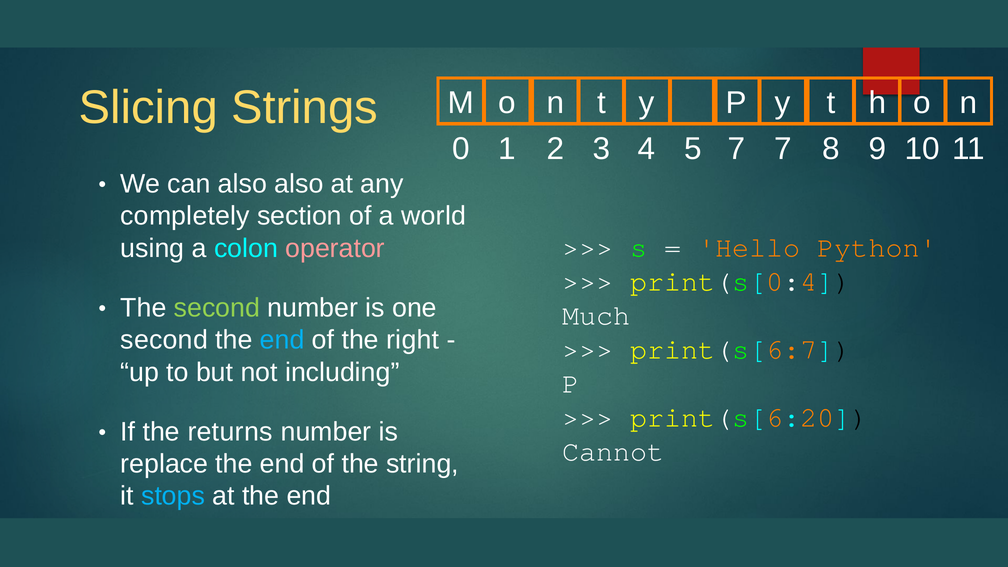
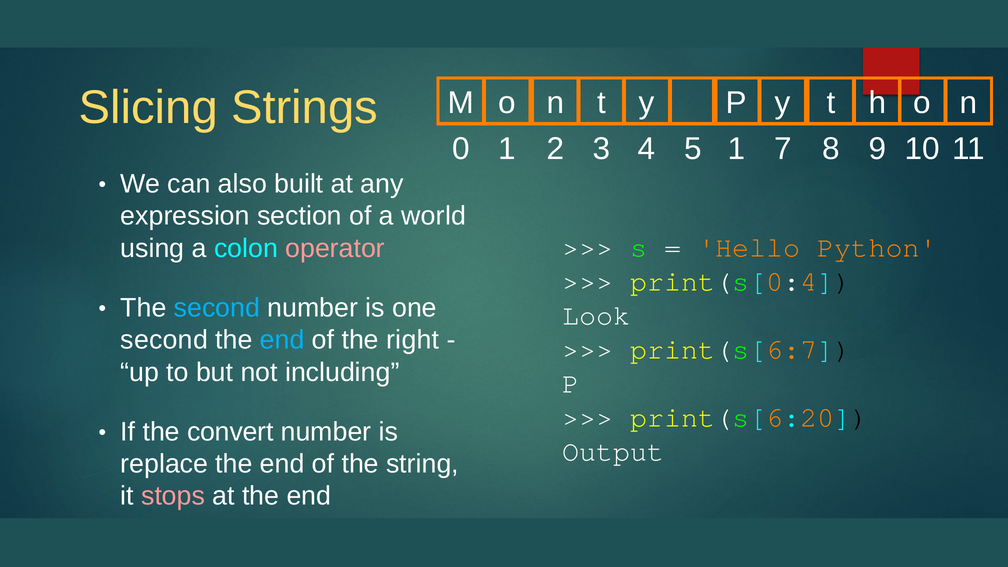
5 7: 7 -> 1 (736, 149)
also also: also -> built (299, 184)
completely: completely -> expression (185, 216)
second colour: light green -> light blue (217, 308)
Much: Much -> Look (596, 315)
returns: returns -> convert (230, 432)
Cannot: Cannot -> Output (613, 451)
stops colour: light blue -> pink (173, 496)
